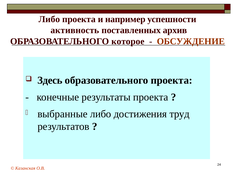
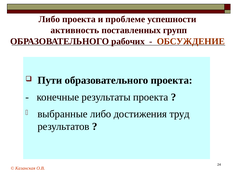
например: например -> проблеме (125, 19)
архив: архив -> групп (175, 30)
которое: которое -> рабочих (128, 41)
Здесь: Здесь -> Пути (50, 80)
